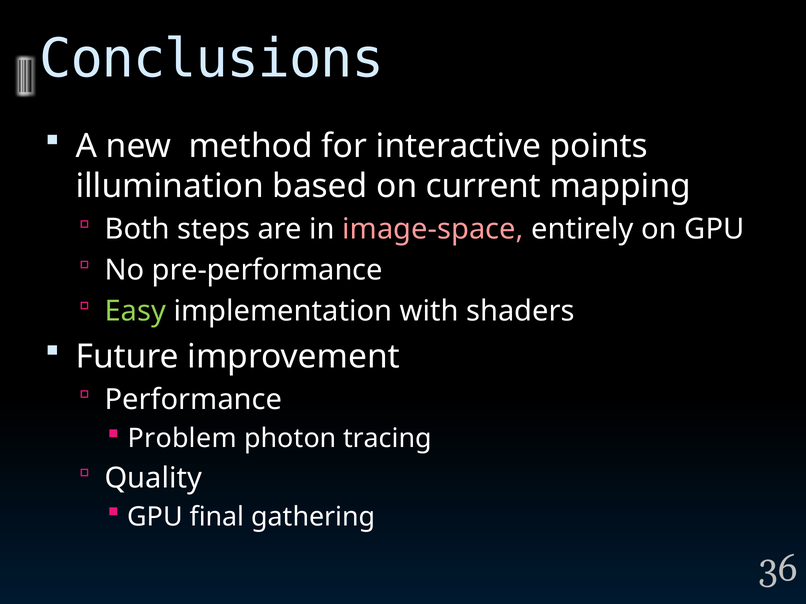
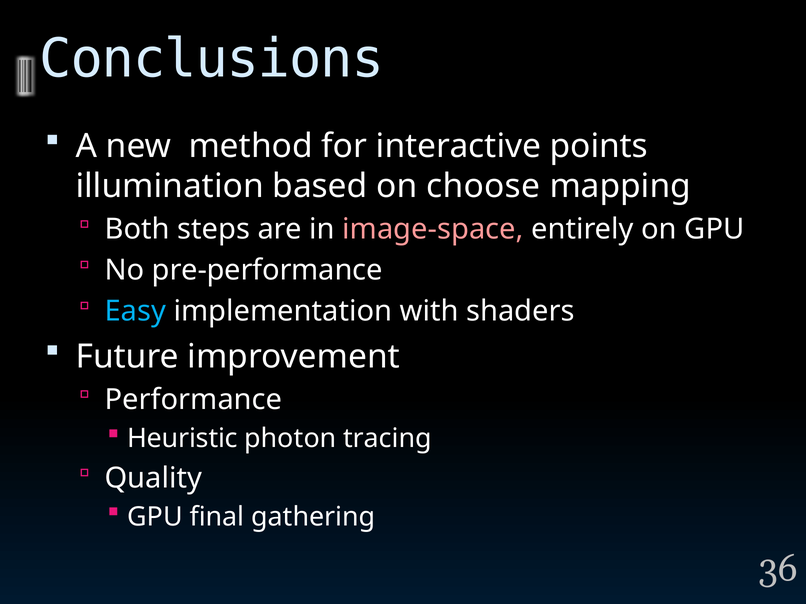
current: current -> choose (483, 186)
Easy colour: light green -> light blue (135, 311)
Problem: Problem -> Heuristic (182, 439)
